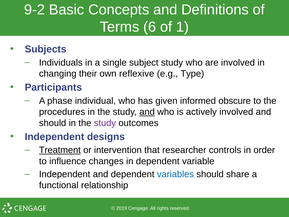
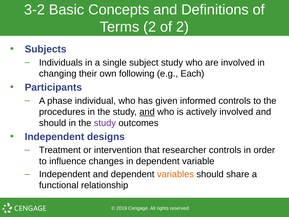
9-2: 9-2 -> 3-2 (34, 10)
Terms 6: 6 -> 2 (150, 27)
of 1: 1 -> 2 (183, 27)
reflexive: reflexive -> following (137, 74)
Type: Type -> Each (192, 74)
informed obscure: obscure -> controls (235, 101)
Treatment underline: present -> none (60, 150)
variables colour: blue -> orange (175, 174)
